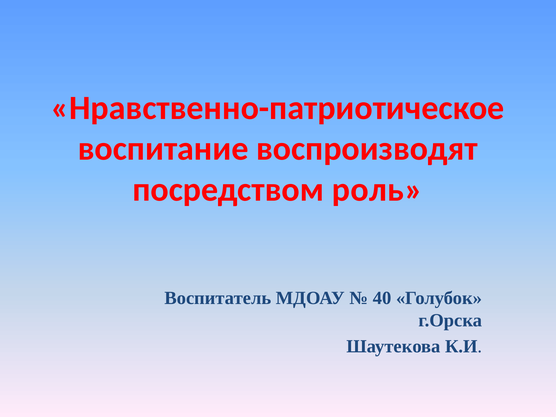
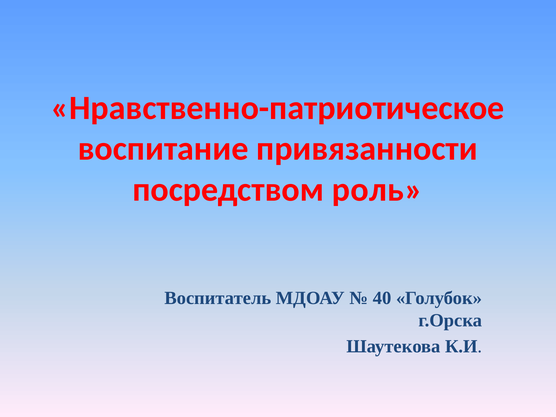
воспроизводят: воспроизводят -> привязанности (367, 149)
